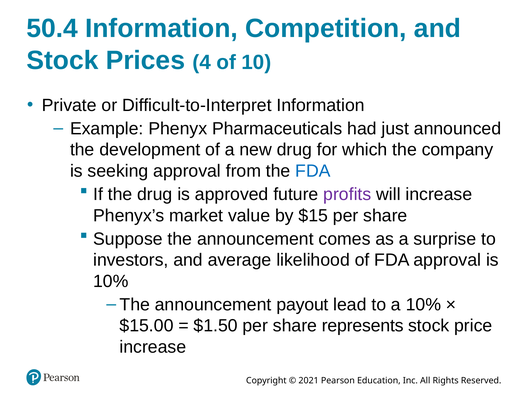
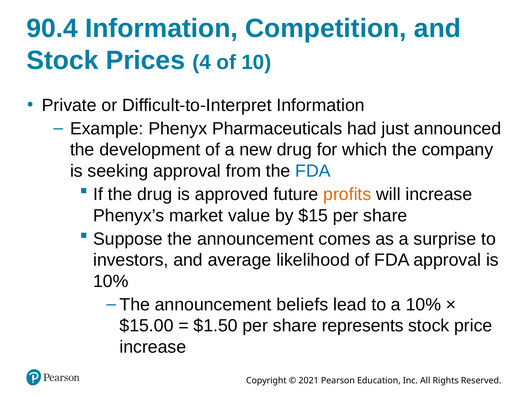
50.4: 50.4 -> 90.4 (52, 29)
profits colour: purple -> orange (347, 194)
payout: payout -> beliefs (302, 304)
